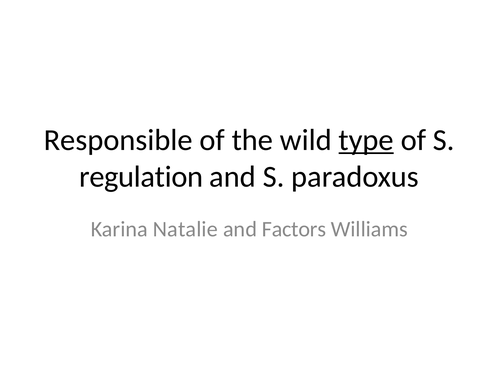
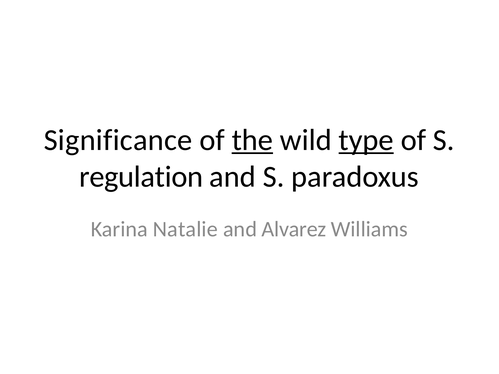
Responsible: Responsible -> Significance (118, 140)
the underline: none -> present (252, 140)
Factors: Factors -> Alvarez (294, 229)
